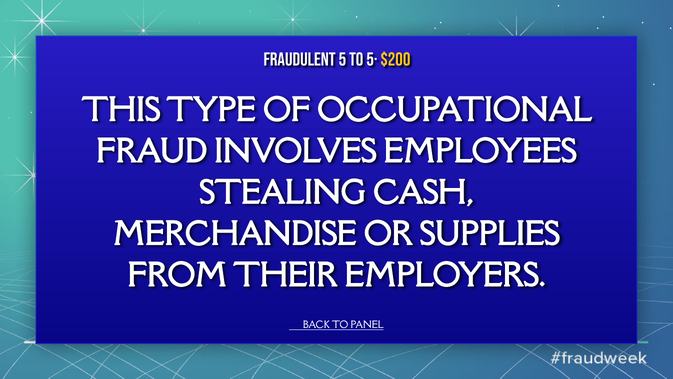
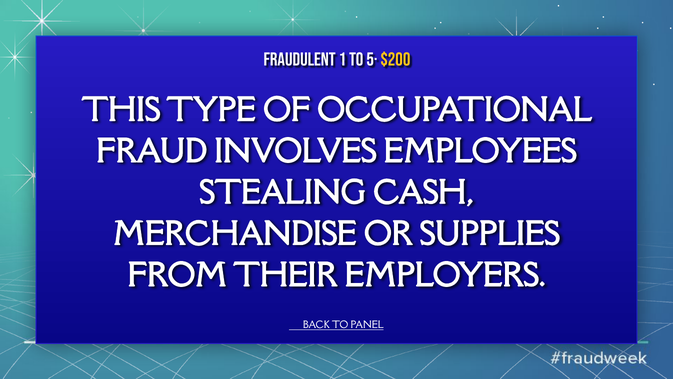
5: 5 -> 1 (342, 60)
